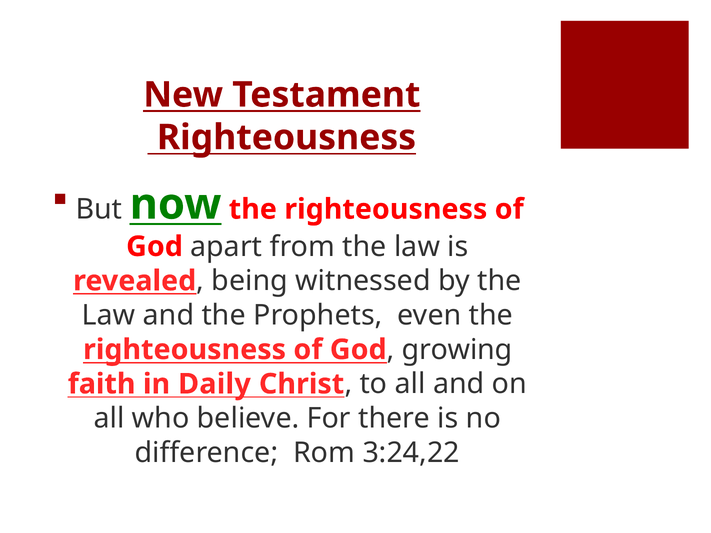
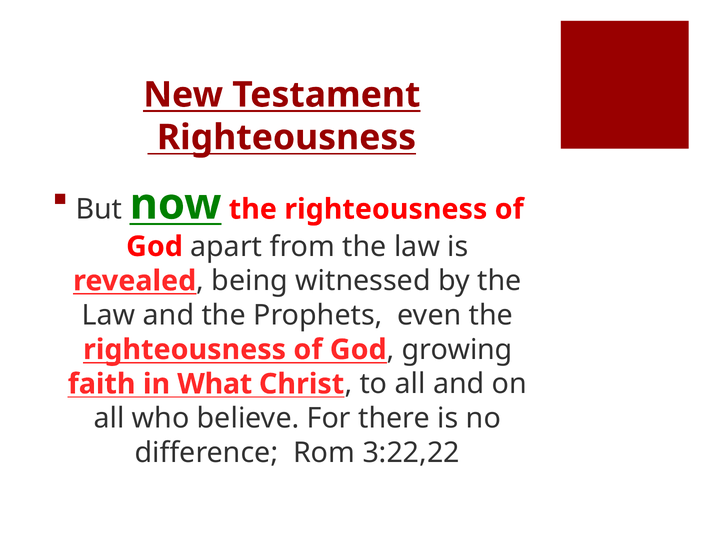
Daily: Daily -> What (215, 384)
3:24,22: 3:24,22 -> 3:22,22 (411, 453)
